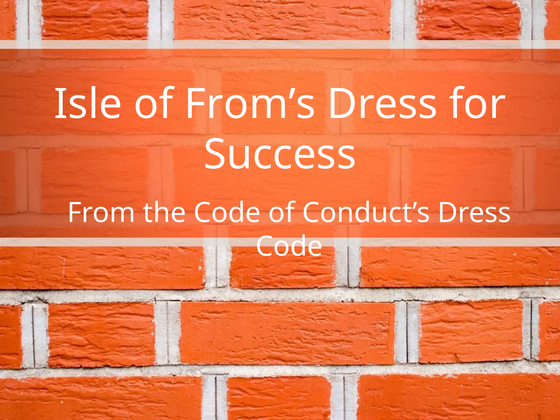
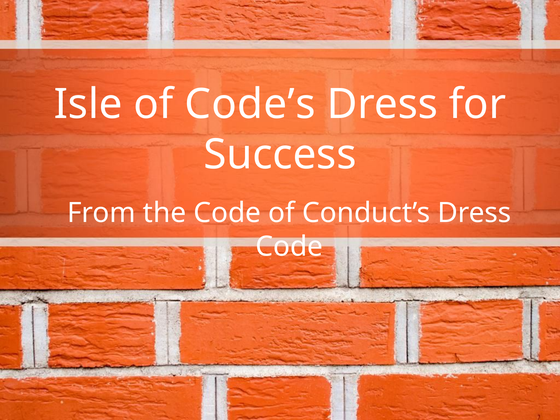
From’s: From’s -> Code’s (250, 104)
